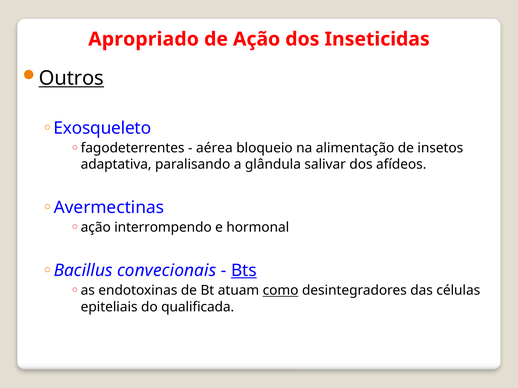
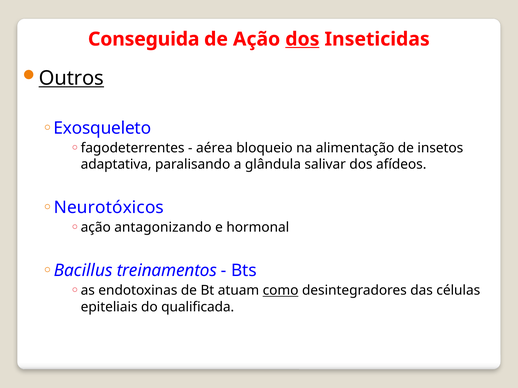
Apropriado: Apropriado -> Conseguida (144, 39)
dos underline: none -> present (302, 39)
Avermectinas: Avermectinas -> Neurotóxicos (109, 208)
interrompendo: interrompendo -> antagonizando (163, 228)
convecionais: convecionais -> treinamentos (167, 271)
Bts underline: present -> none (244, 271)
